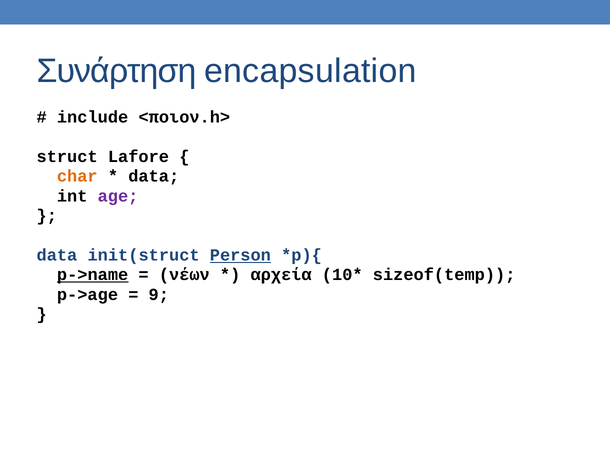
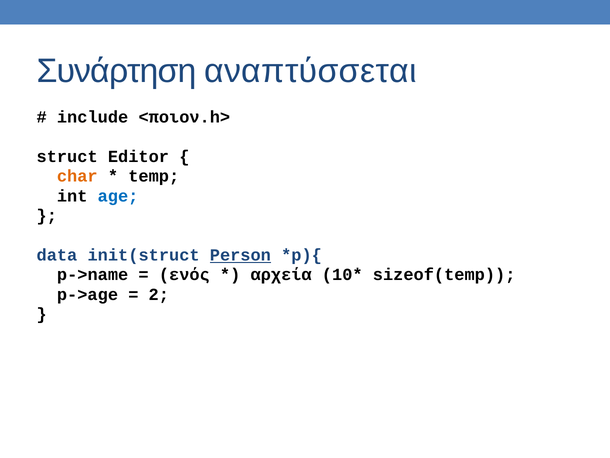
encapsulation: encapsulation -> αναπτύσσεται (310, 71)
Lafore: Lafore -> Editor (138, 157)
data: data -> temp (154, 176)
age colour: purple -> blue (118, 196)
p->name underline: present -> none (93, 275)
νέων: νέων -> ενός (184, 275)
9: 9 -> 2 (159, 294)
